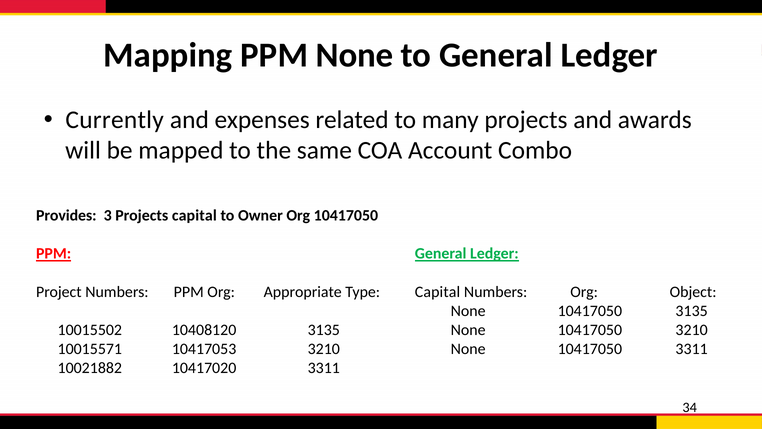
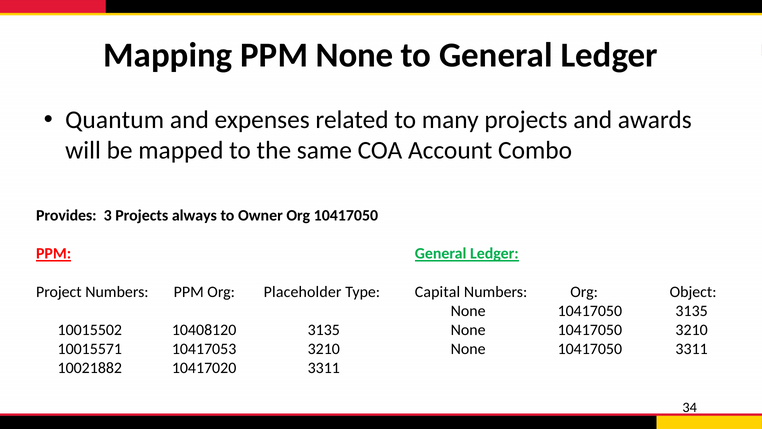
Currently: Currently -> Quantum (115, 120)
Projects capital: capital -> always (194, 215)
Appropriate: Appropriate -> Placeholder (303, 292)
